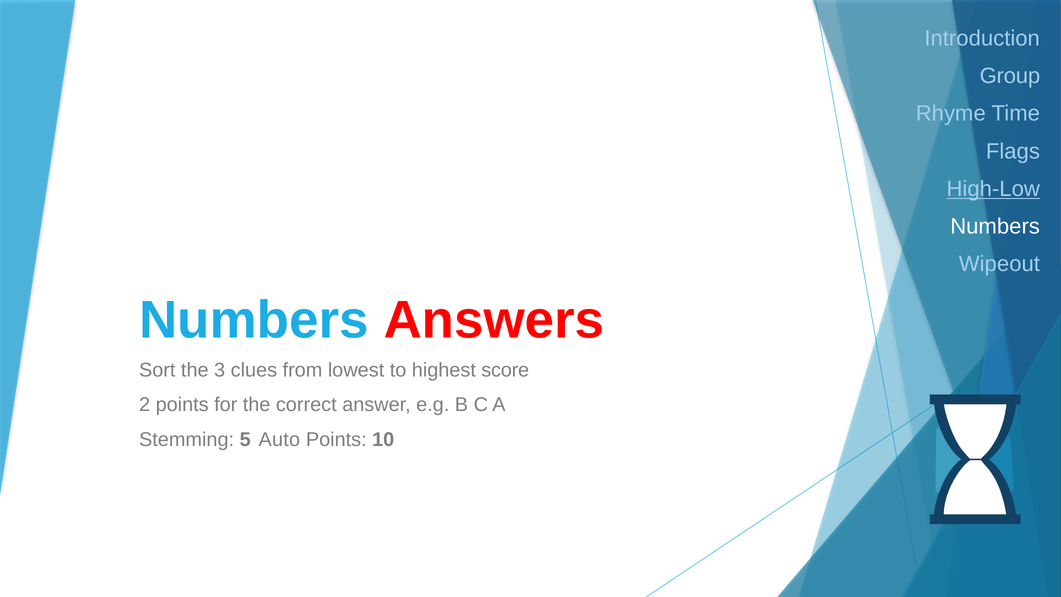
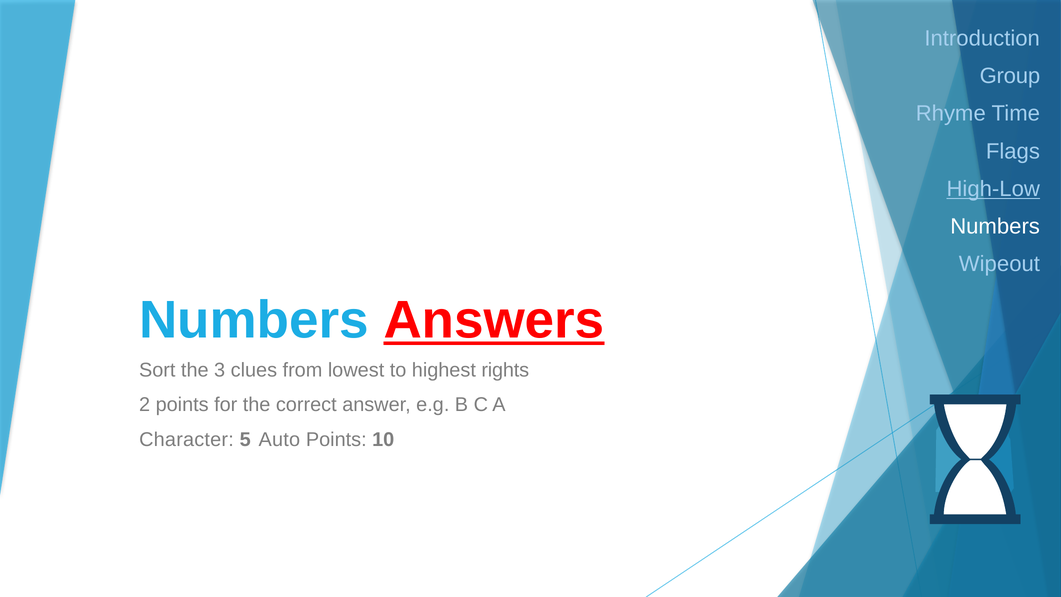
Answers underline: none -> present (494, 320)
score: score -> rights (505, 370)
Stemming: Stemming -> Character (186, 440)
